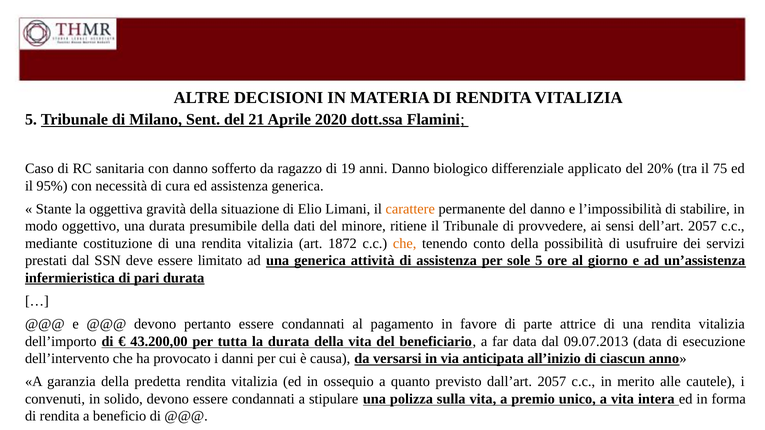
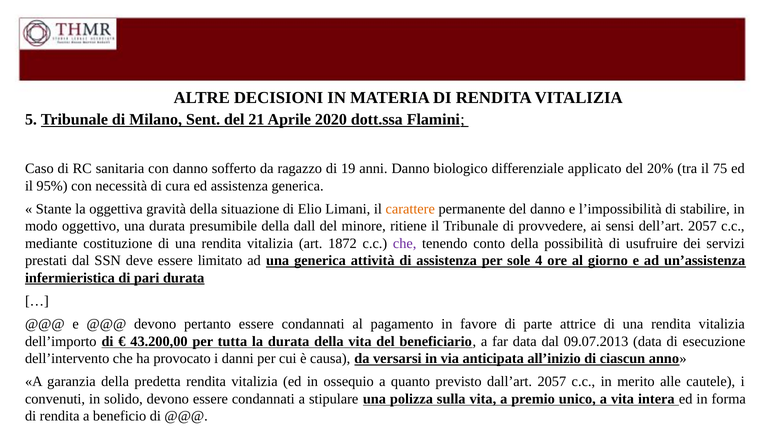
dati: dati -> dall (305, 226)
che colour: orange -> purple (405, 244)
sole 5: 5 -> 4 (539, 261)
